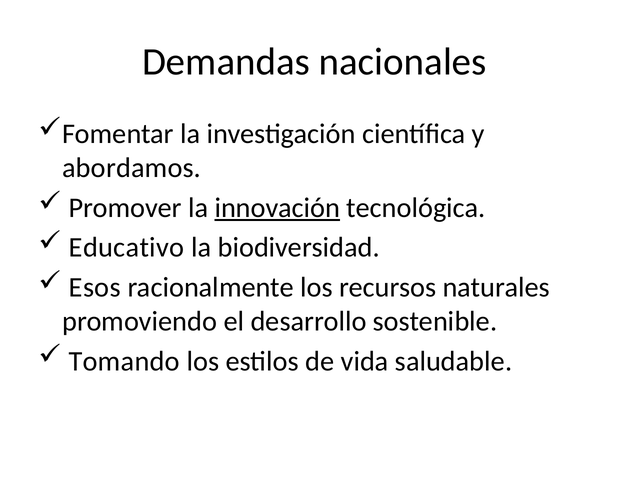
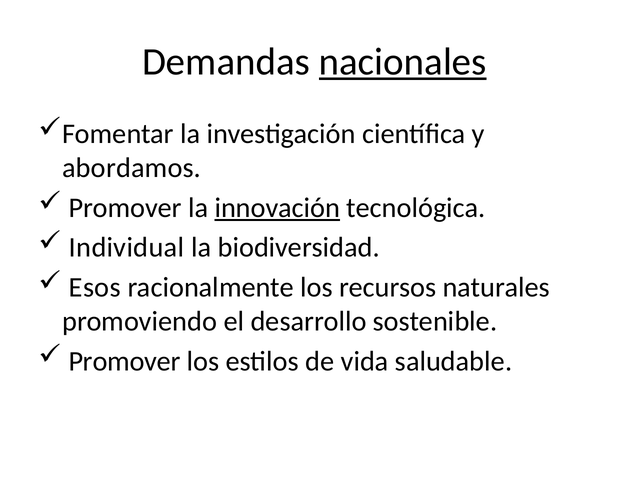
nacionales underline: none -> present (403, 62)
Educativo: Educativo -> Individual (127, 247)
Tomando: Tomando -> Promover (125, 361)
